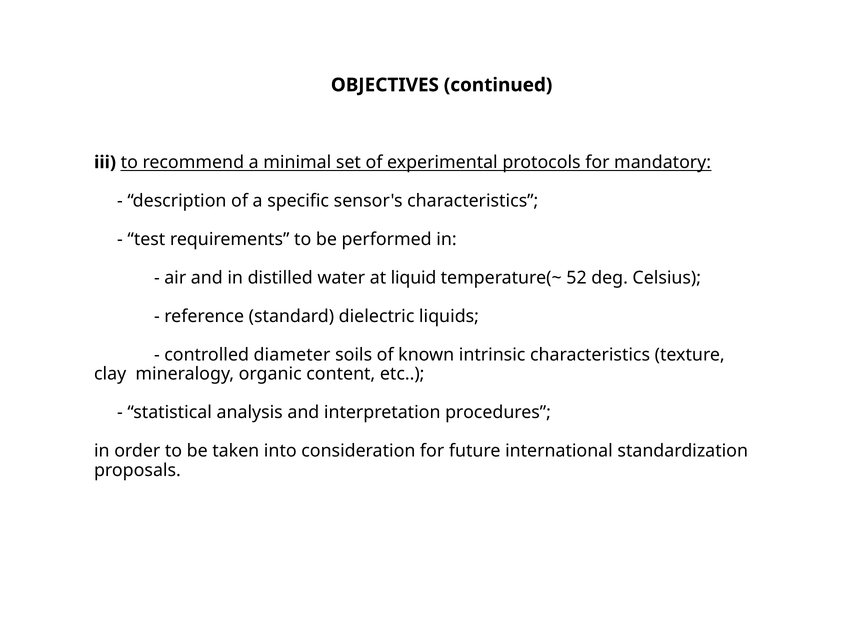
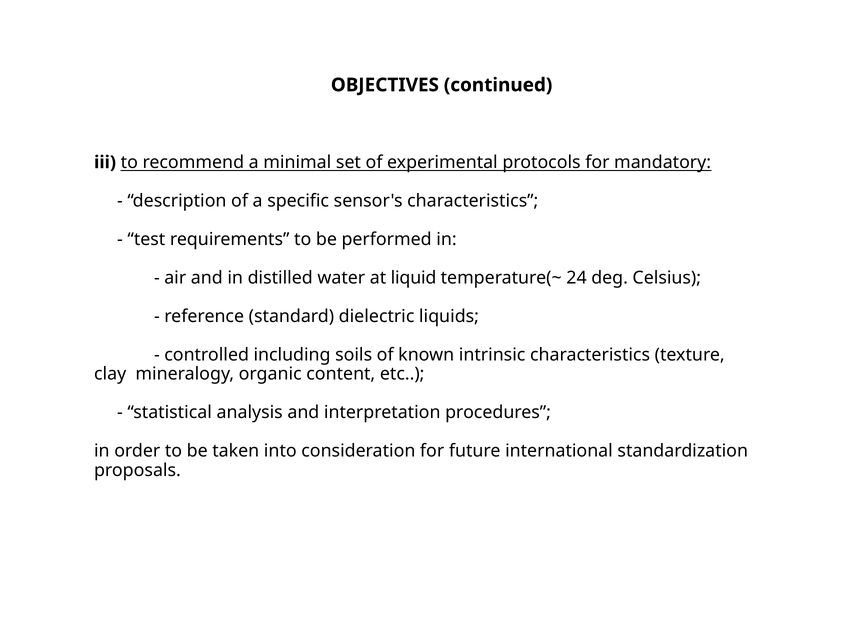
52: 52 -> 24 (577, 278)
diameter: diameter -> including (292, 355)
